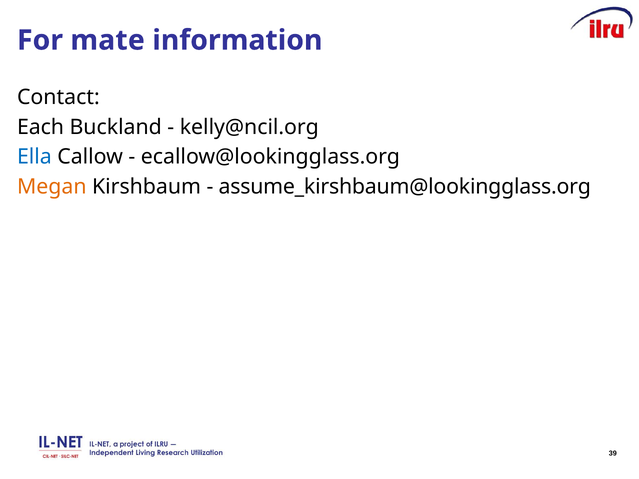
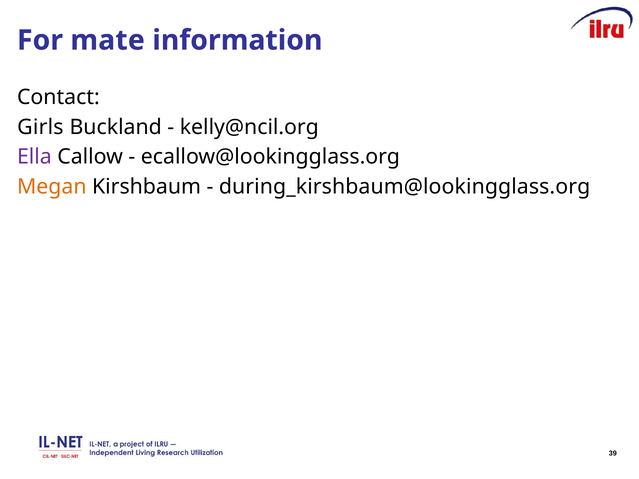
Each: Each -> Girls (40, 127)
Ella colour: blue -> purple (34, 157)
assume_kirshbaum@lookingglass.org: assume_kirshbaum@lookingglass.org -> during_kirshbaum@lookingglass.org (405, 187)
